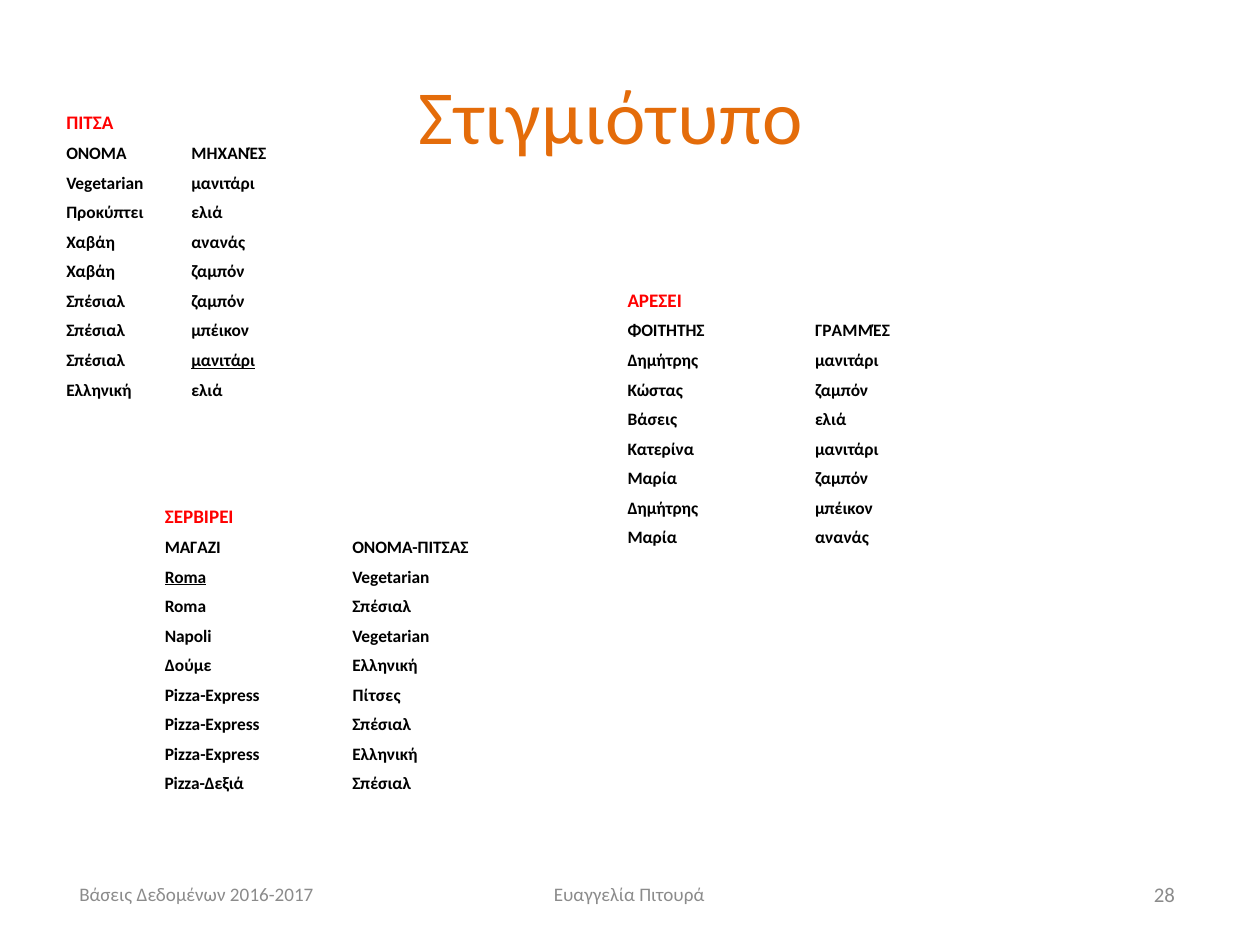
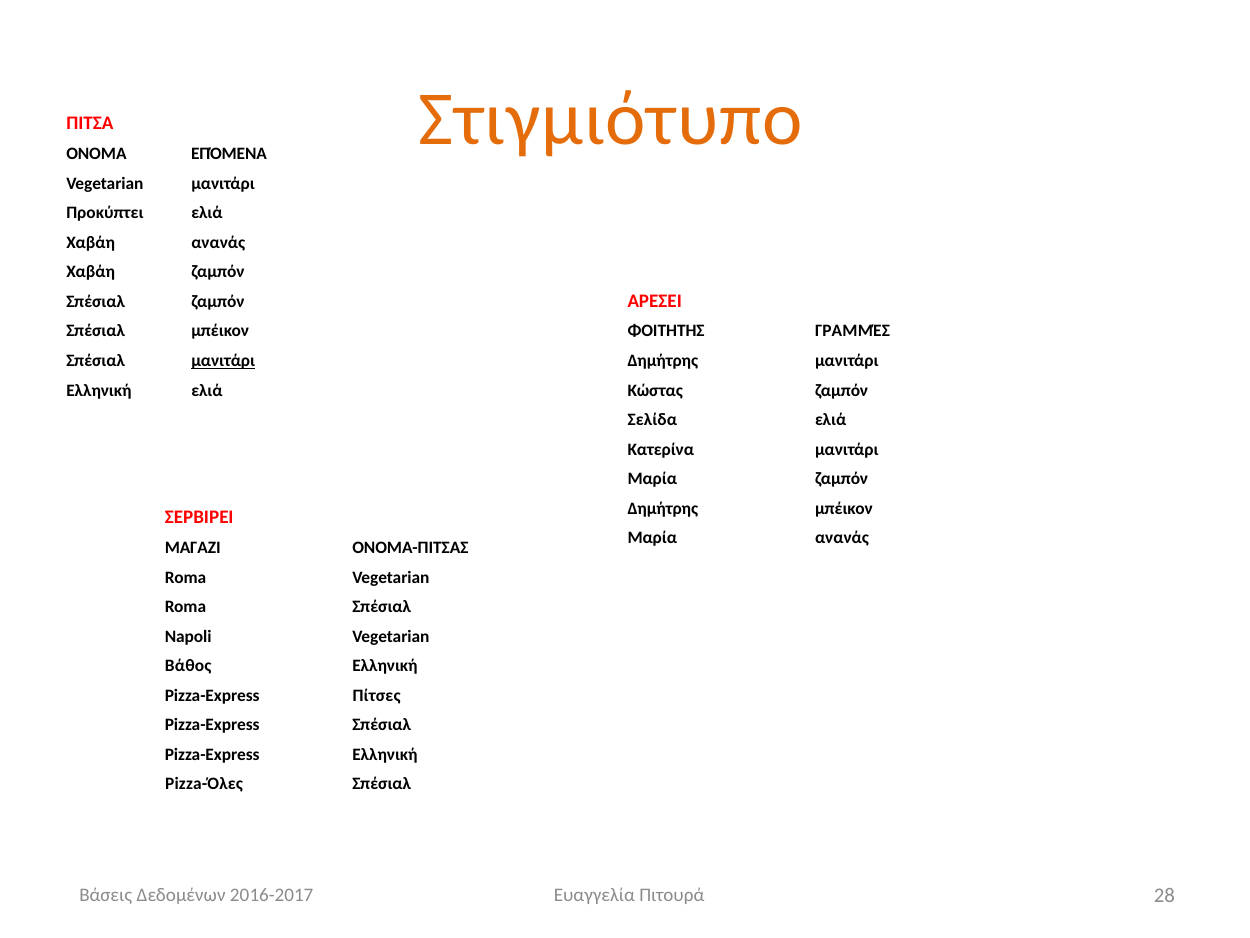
ΜΗΧΑΝΈΣ: ΜΗΧΑΝΈΣ -> ΕΠΌΜΕΝΑ (229, 154)
Βάσεις: Βάσεις -> Σελίδα (652, 420)
Roma underline: present -> none (186, 577)
Δούμε: Δούμε -> Βάθος (188, 666)
Pizza-Δεξιά: Pizza-Δεξιά -> Pizza-Όλες (204, 784)
